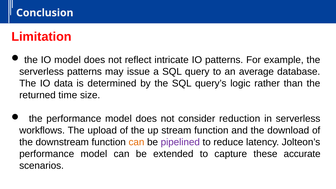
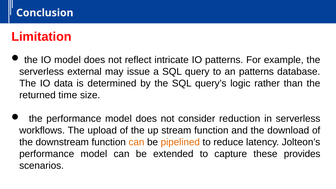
serverless patterns: patterns -> external (84, 72)
an average: average -> patterns (256, 72)
pipelined colour: purple -> orange (180, 142)
accurate: accurate -> provides (302, 154)
